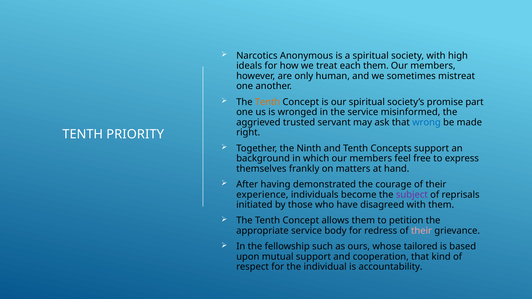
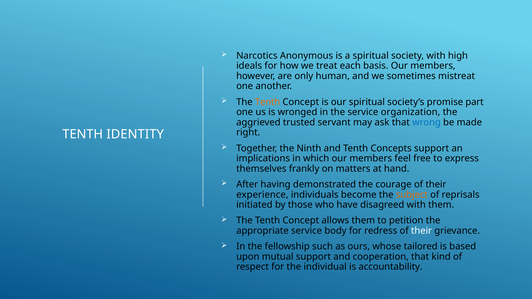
each them: them -> basis (376, 66)
misinformed: misinformed -> organization (410, 112)
PRIORITY: PRIORITY -> IDENTITY (135, 134)
background: background -> implications (263, 159)
subject colour: purple -> orange (412, 195)
their colour: pink -> white (422, 231)
